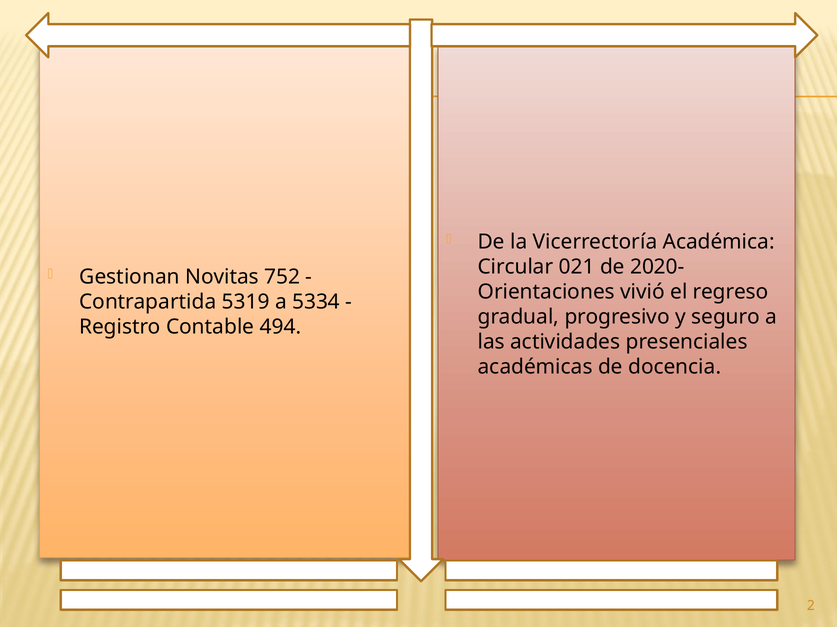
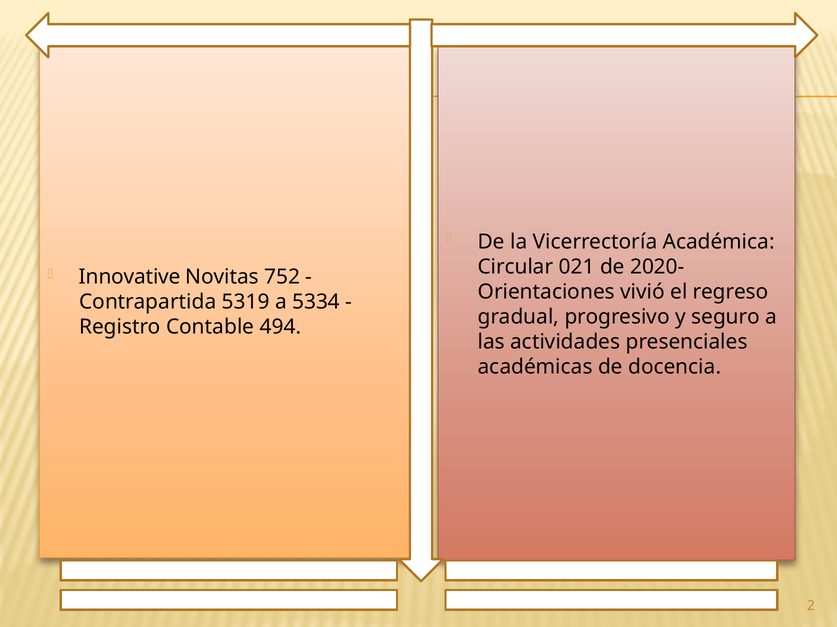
Gestionan: Gestionan -> Innovative (130, 277)
